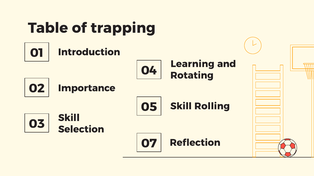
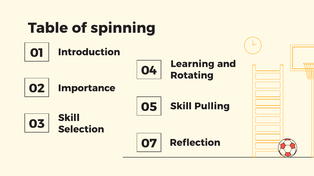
trapping: trapping -> spinning (123, 28)
Rolling: Rolling -> Pulling (212, 107)
